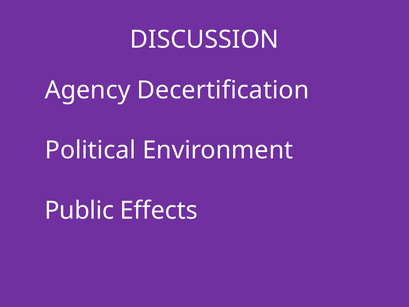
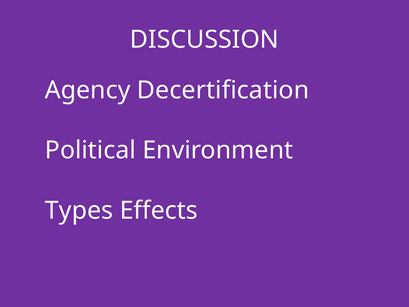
Public: Public -> Types (79, 210)
